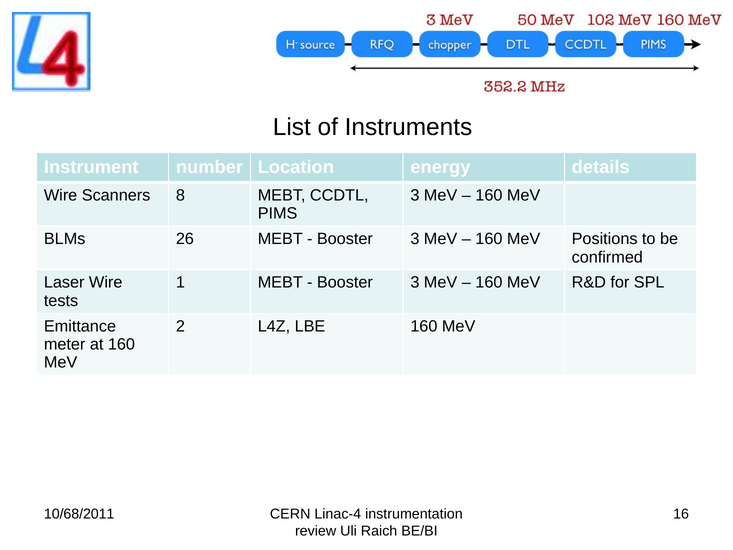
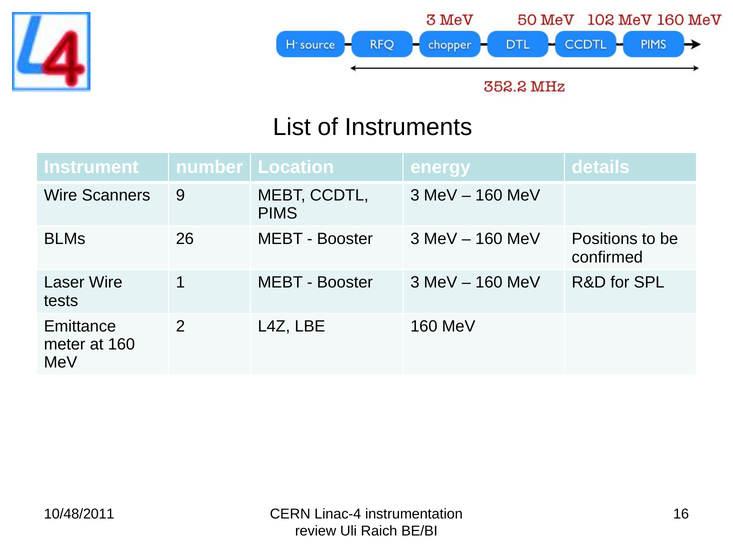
8: 8 -> 9 (180, 195)
10/68/2011: 10/68/2011 -> 10/48/2011 (79, 514)
